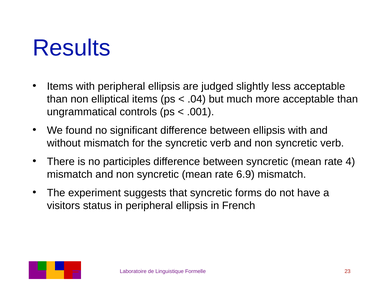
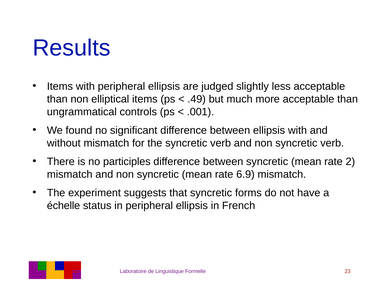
.04: .04 -> .49 (197, 99)
4: 4 -> 2 (350, 162)
visitors: visitors -> échelle (64, 206)
